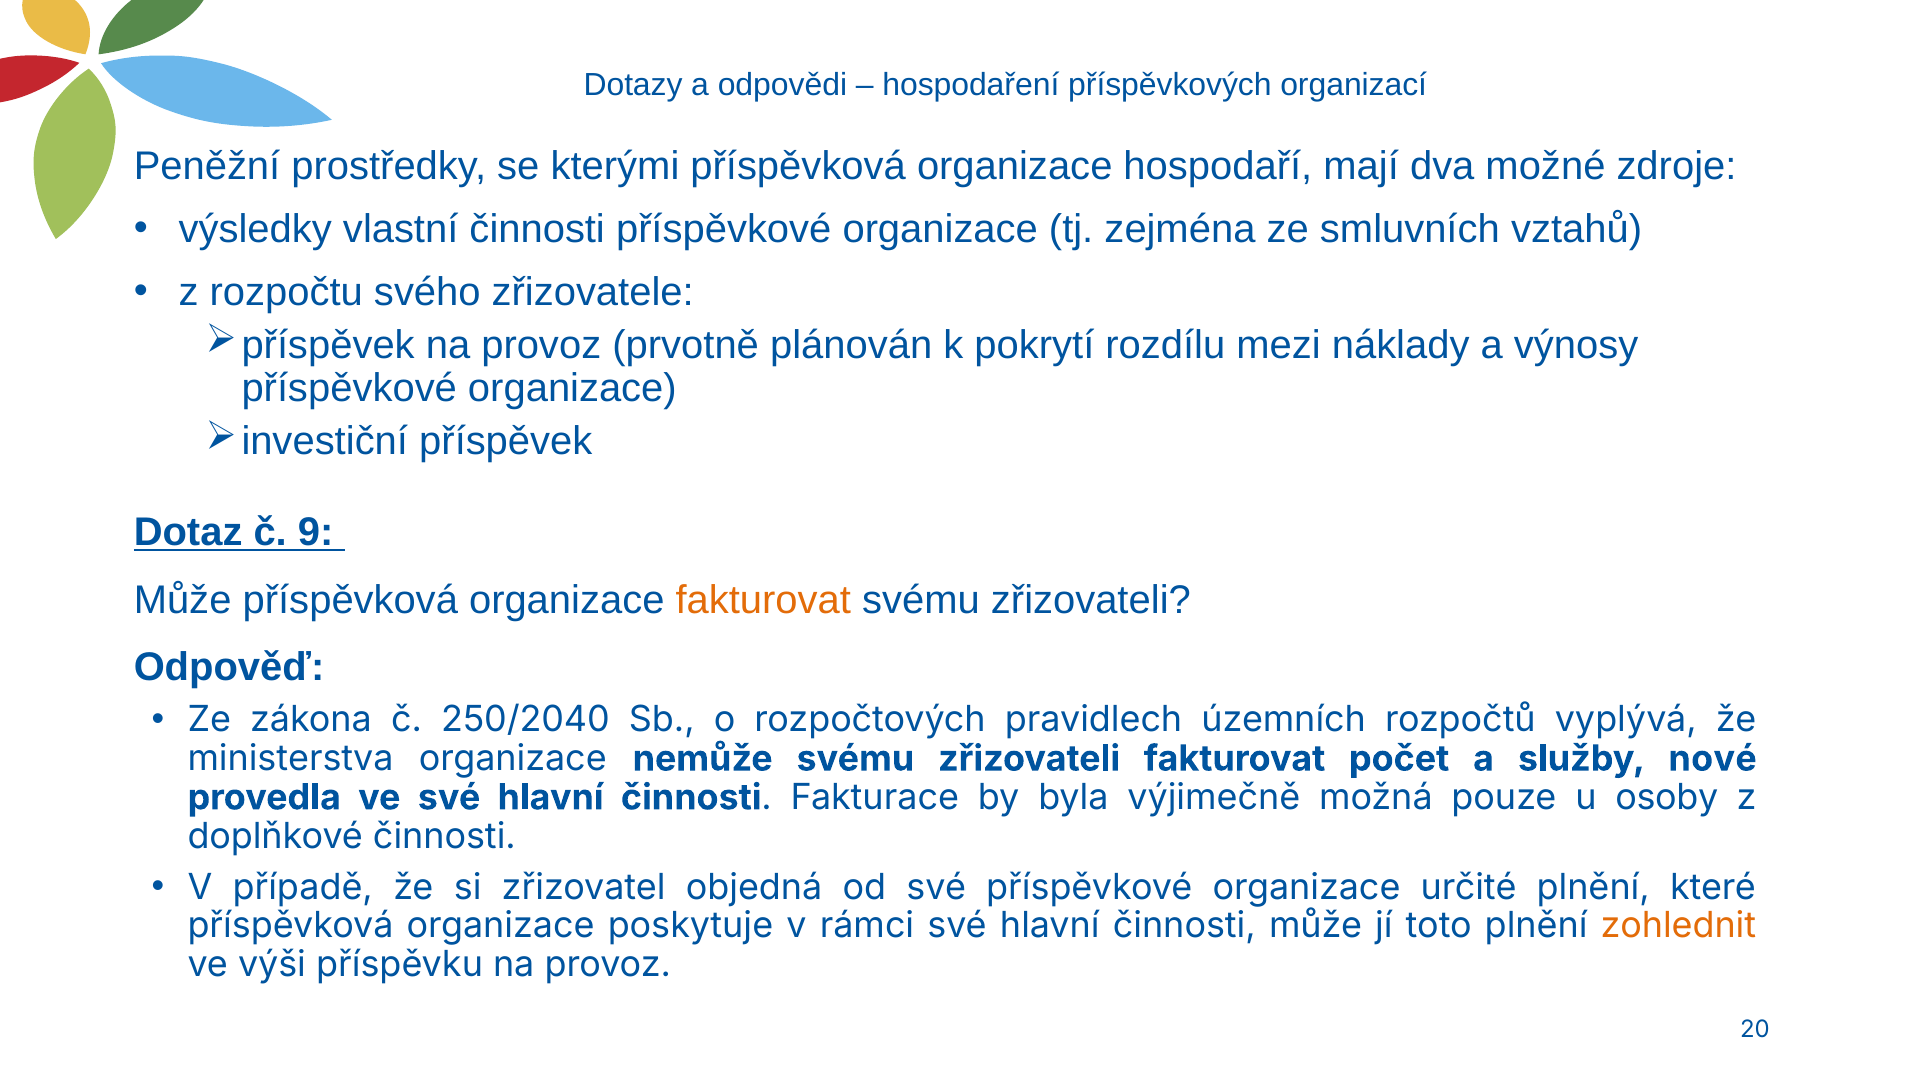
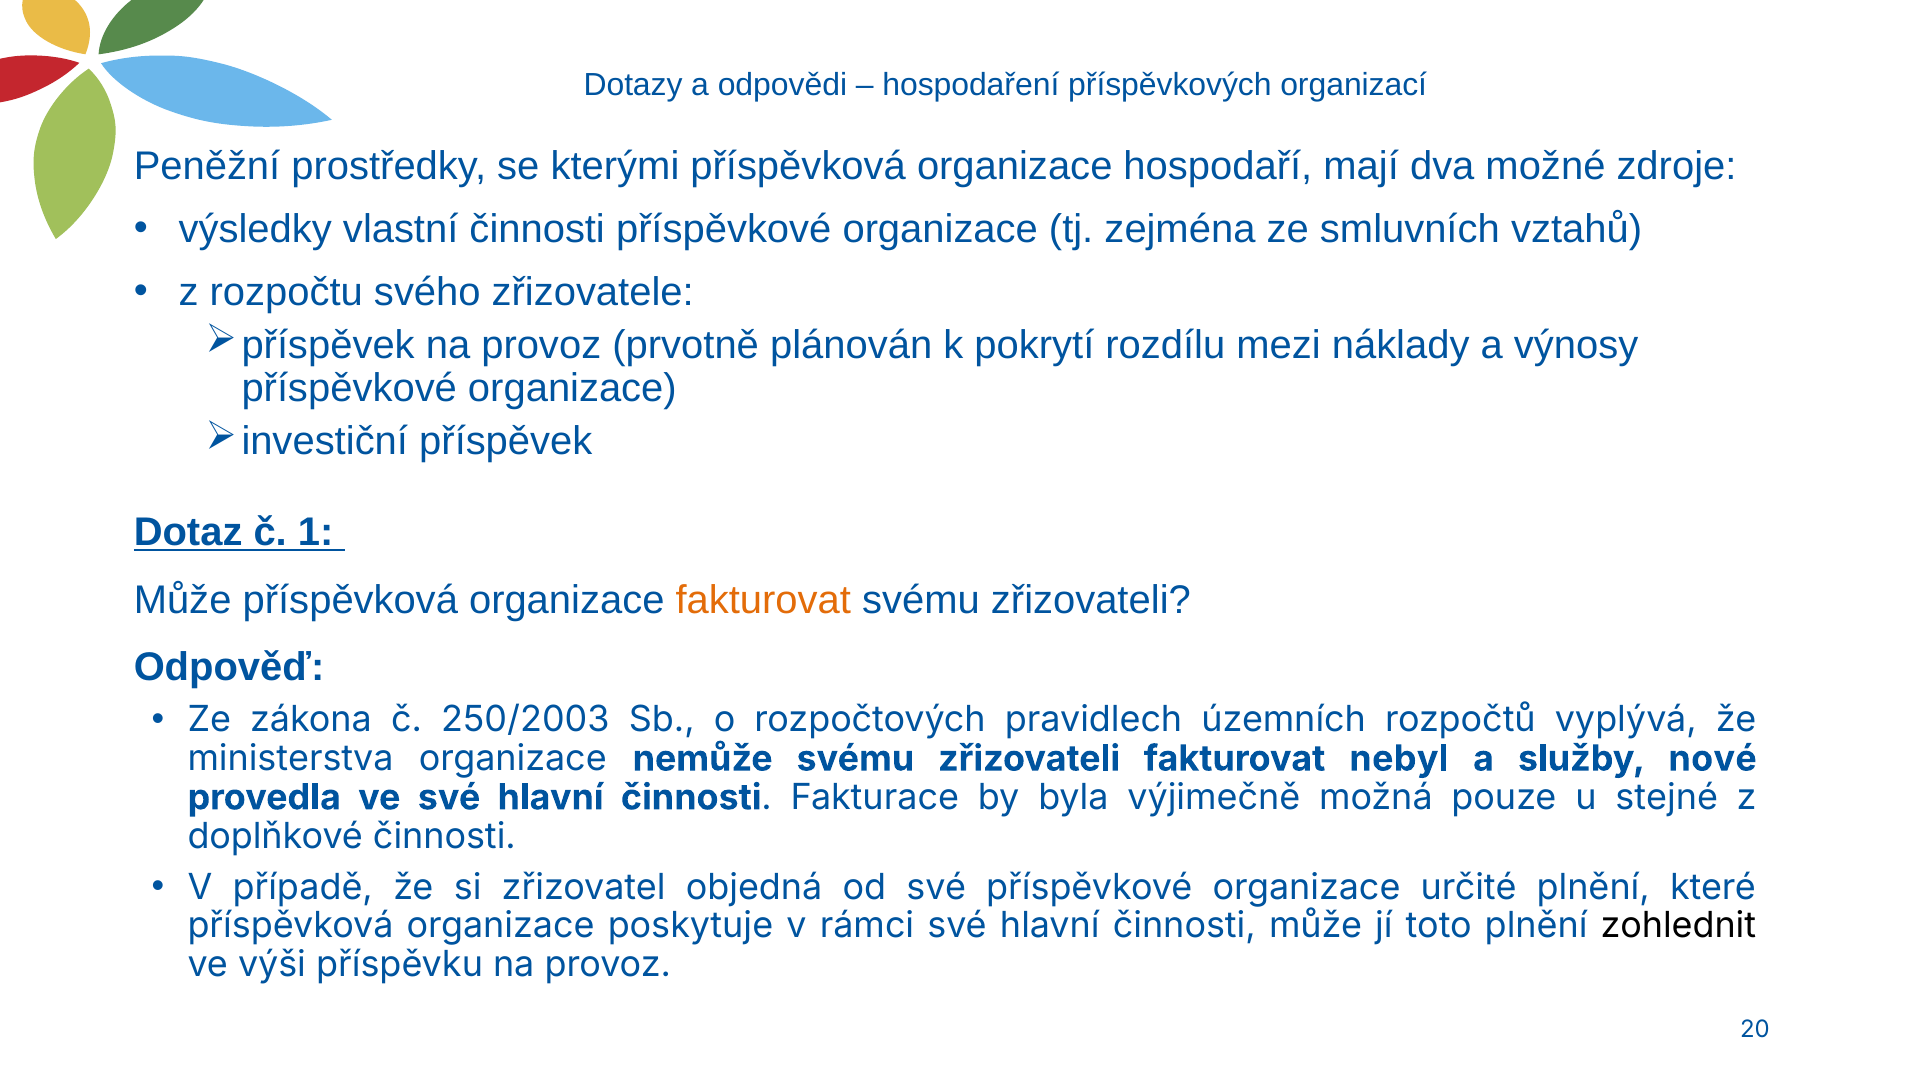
9: 9 -> 1 (316, 533)
250/2040: 250/2040 -> 250/2003 (525, 720)
počet: počet -> nebyl (1399, 759)
osoby: osoby -> stejné (1667, 797)
zohlednit colour: orange -> black (1678, 926)
